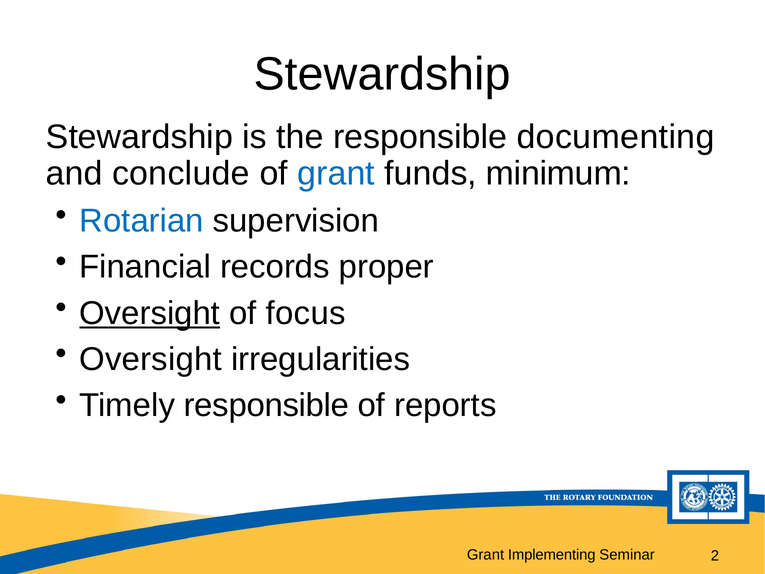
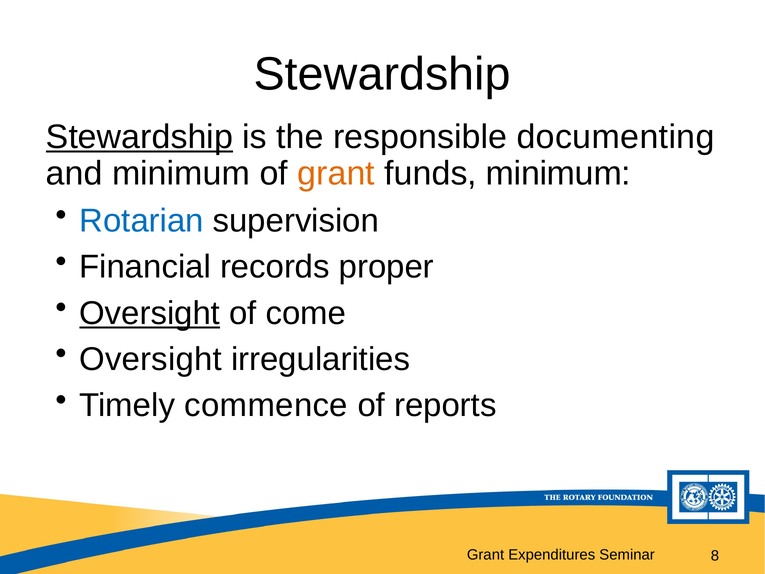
Stewardship underline: none -> present (139, 137)
and conclude: conclude -> minimum (181, 173)
grant colour: blue -> orange (336, 173)
focus: focus -> come (306, 313)
Timely responsible: responsible -> commence (266, 405)
Implementing: Implementing -> Expenditures (552, 555)
2: 2 -> 8 (715, 556)
